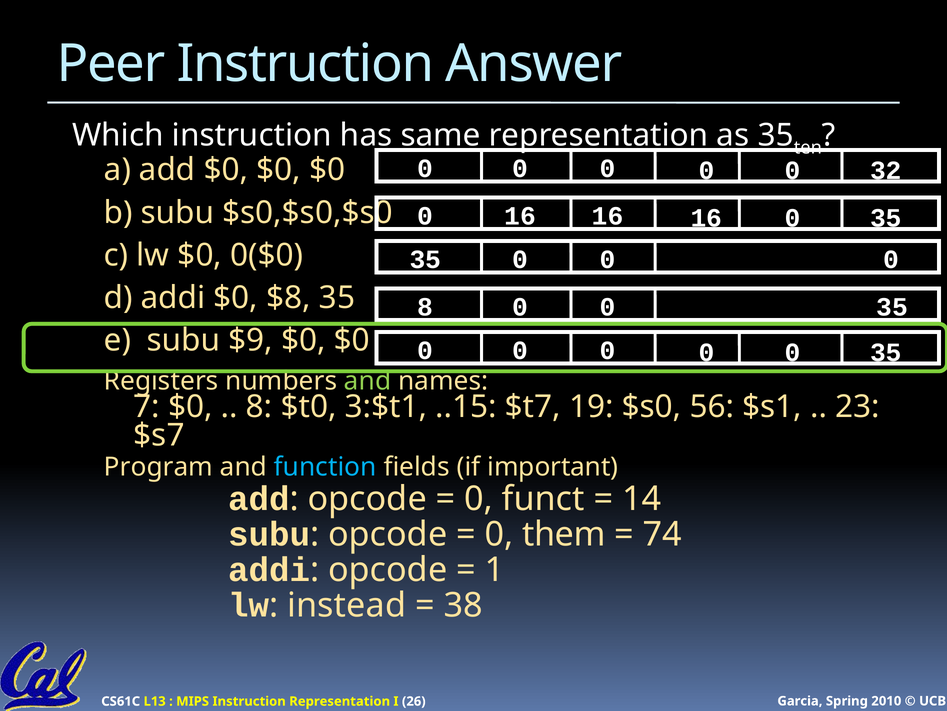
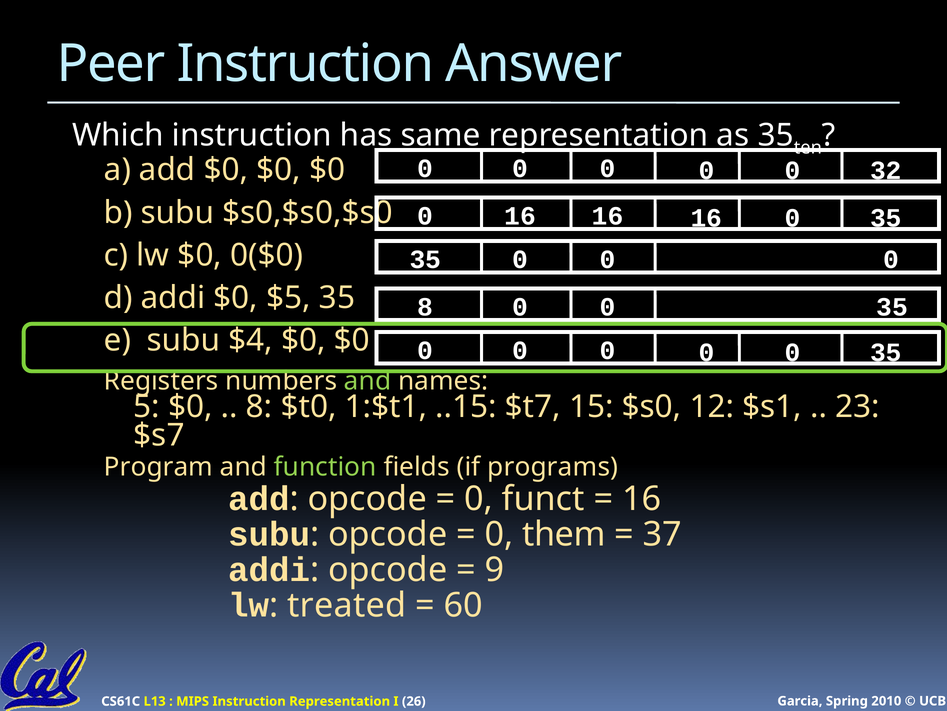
$8: $8 -> $5 (288, 298)
$9: $9 -> $4 (251, 340)
7: 7 -> 5 (147, 406)
3:$t1: 3:$t1 -> 1:$t1 (386, 406)
19: 19 -> 15 (591, 406)
56: 56 -> 12 (712, 406)
function colour: light blue -> light green (325, 466)
important: important -> programs (553, 466)
14: 14 -> 16 (642, 498)
74: 74 -> 37 (662, 534)
1: 1 -> 9 (494, 569)
instead: instead -> treated (347, 605)
38: 38 -> 60 (463, 605)
